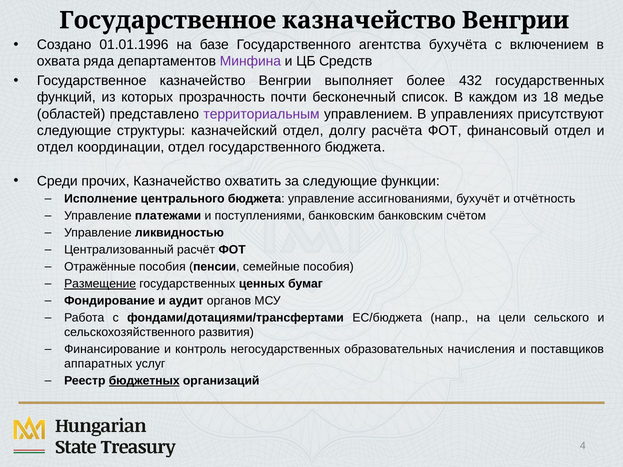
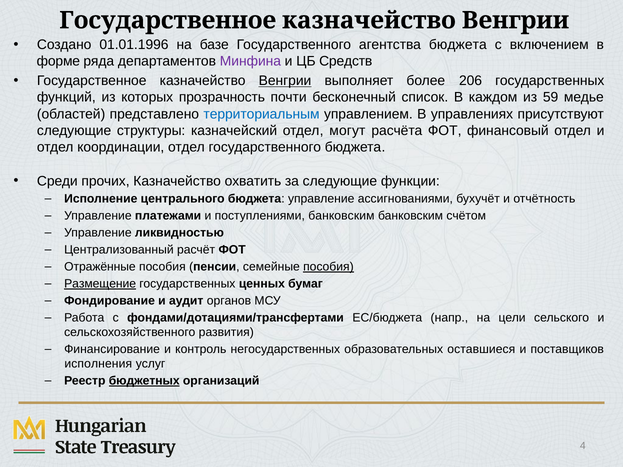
агентства бухучёта: бухучёта -> бюджета (458, 45)
охвата: охвата -> форме (58, 61)
Венгрии underline: none -> present (285, 81)
432: 432 -> 206 (470, 81)
18: 18 -> 59 (551, 97)
территориальным colour: purple -> blue (262, 114)
долгу: долгу -> могут (347, 131)
пособия underline: none -> present (328, 267)
начисления: начисления -> оставшиеся (481, 349)
аппаратных: аппаратных -> исполнения (98, 364)
